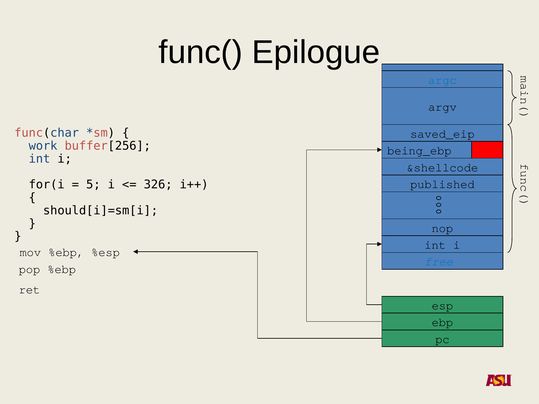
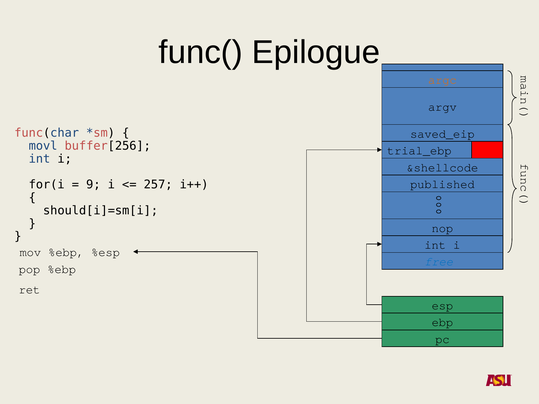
argc colour: blue -> orange (442, 80)
work: work -> movl (43, 146)
being_ebp: being_ebp -> trial_ebp (419, 151)
5: 5 -> 9 (93, 185)
326: 326 -> 257 (158, 185)
